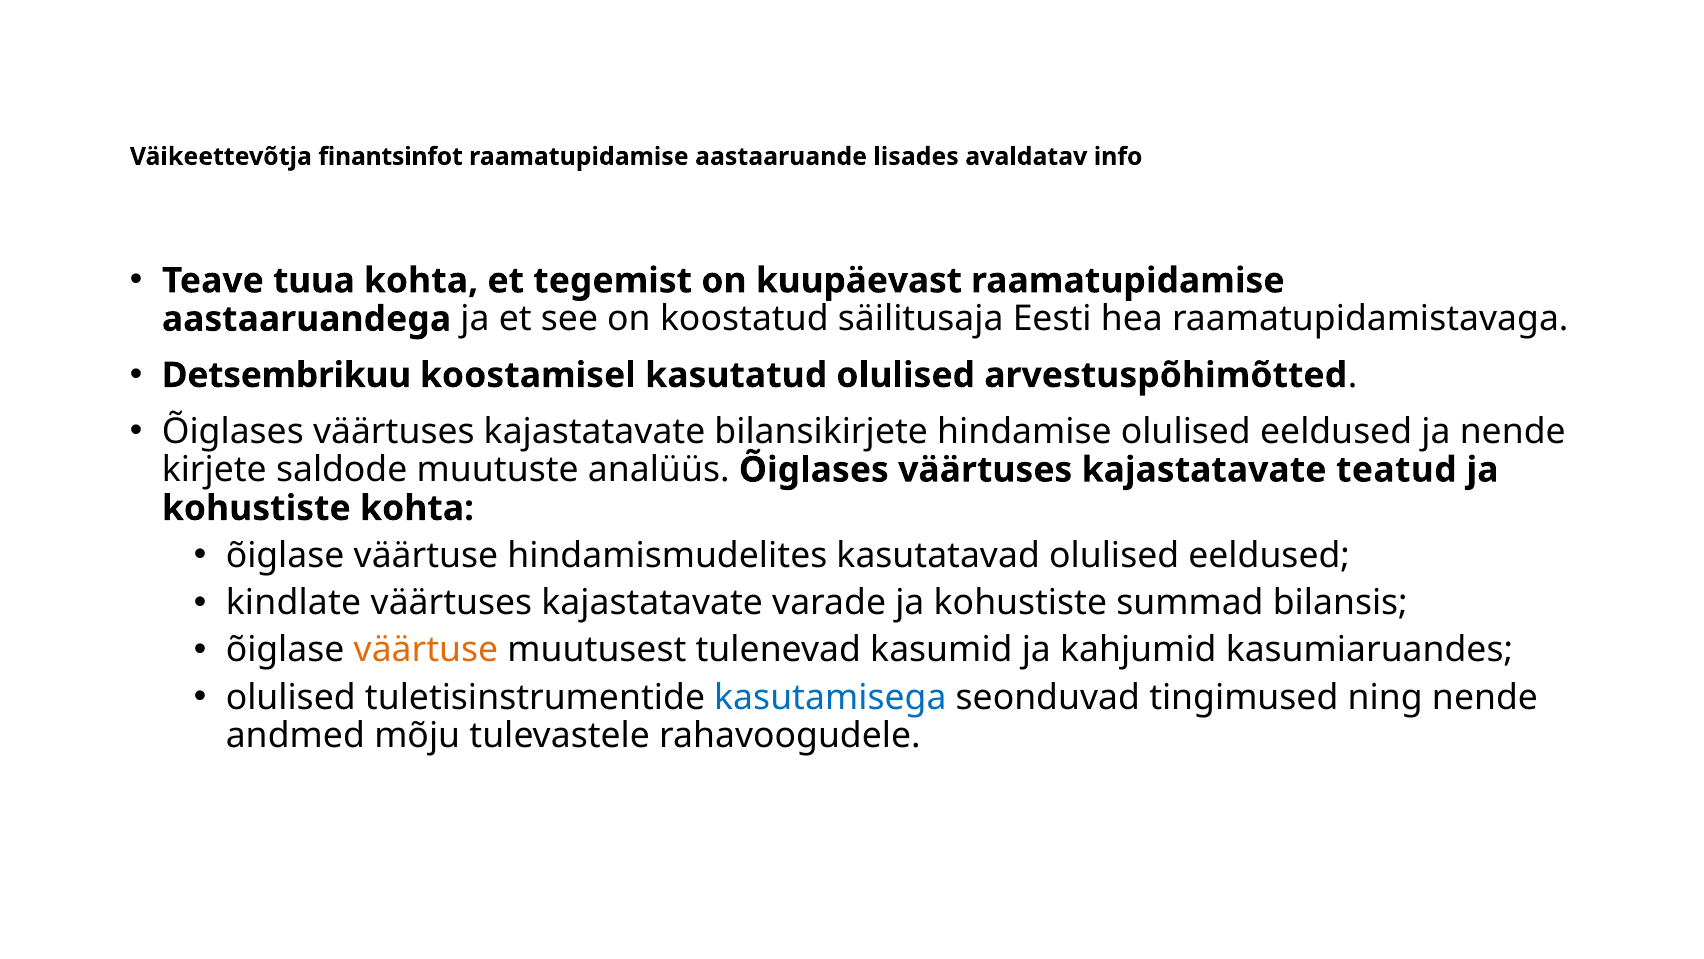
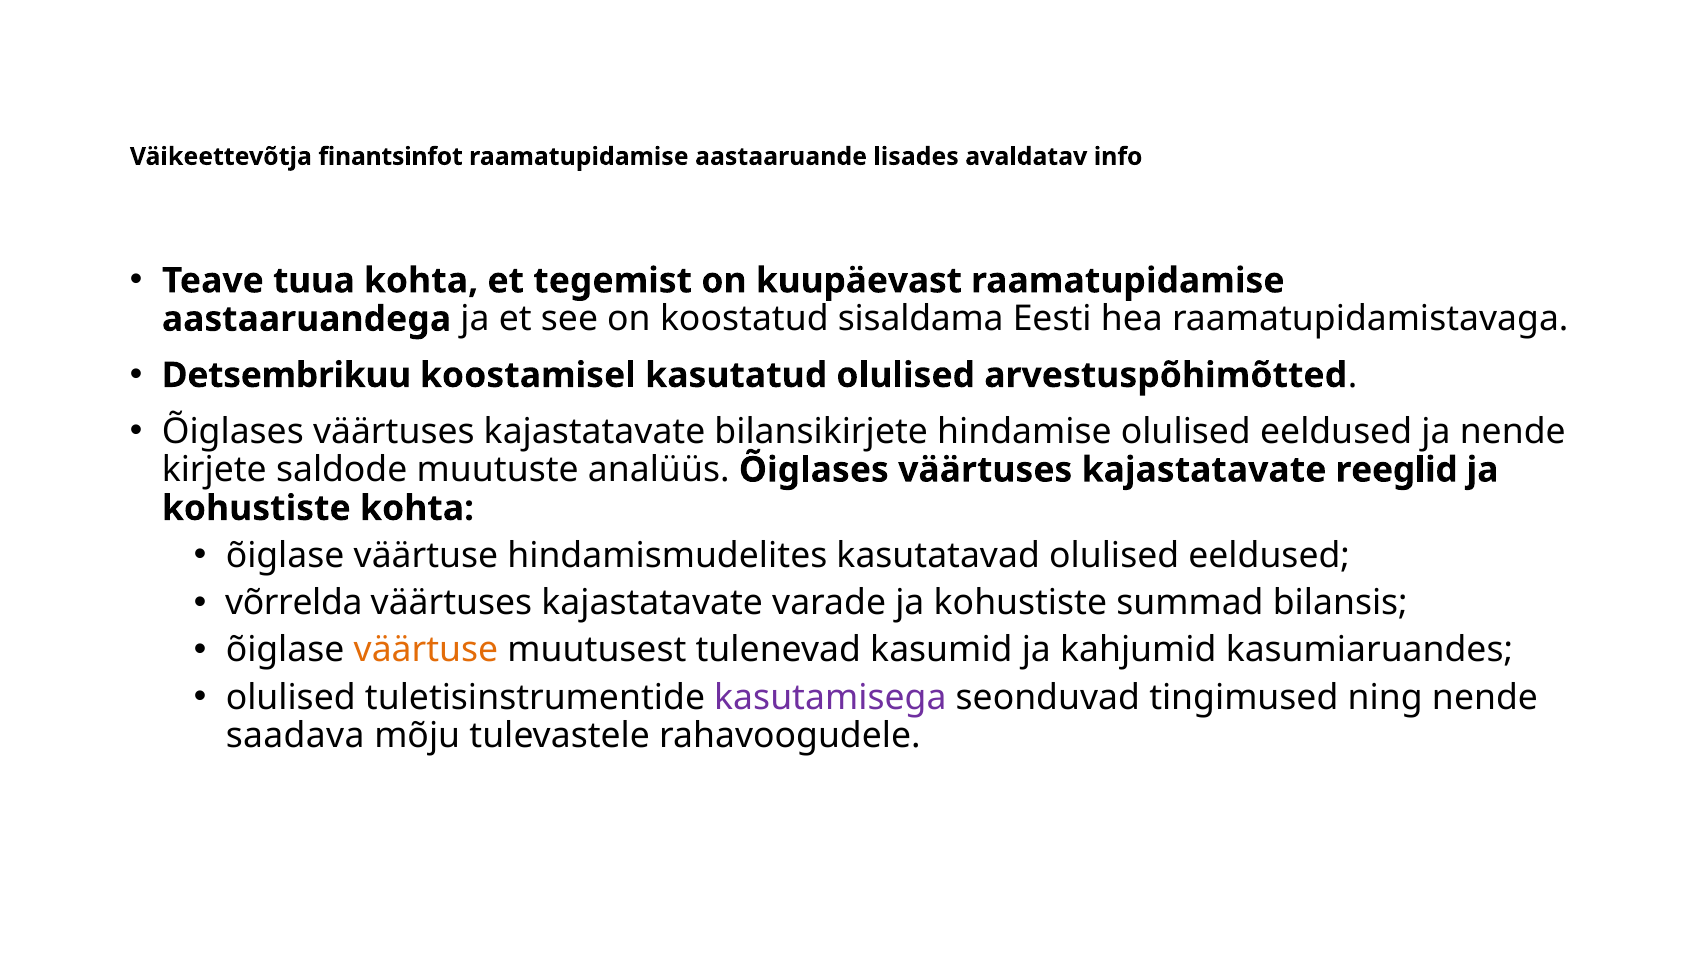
säilitusaja: säilitusaja -> sisaldama (921, 319)
teatud: teatud -> reeglid (1397, 470)
kindlate: kindlate -> võrrelda (294, 603)
kasutamisega colour: blue -> purple (830, 697)
andmed: andmed -> saadava (295, 735)
